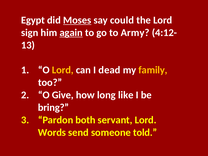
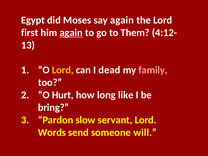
Moses underline: present -> none (77, 20)
say could: could -> again (122, 20)
sign: sign -> first (30, 33)
Army: Army -> Them (135, 33)
family colour: yellow -> pink (153, 70)
Give: Give -> Hurt (63, 95)
both: both -> slow (85, 120)
told: told -> will (145, 132)
